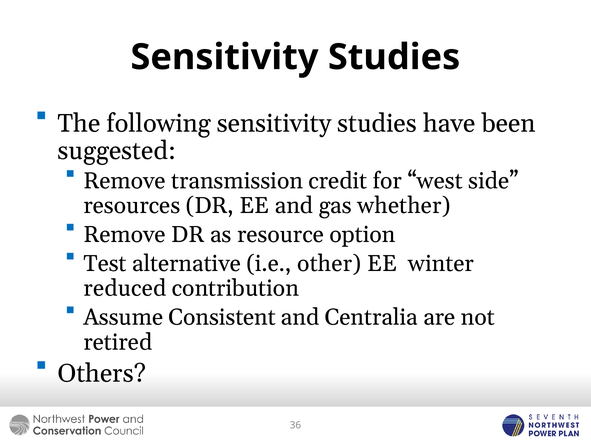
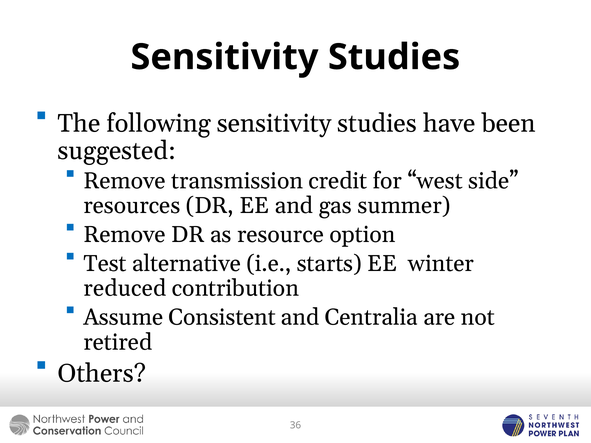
whether: whether -> summer (404, 206)
other: other -> starts (329, 264)
